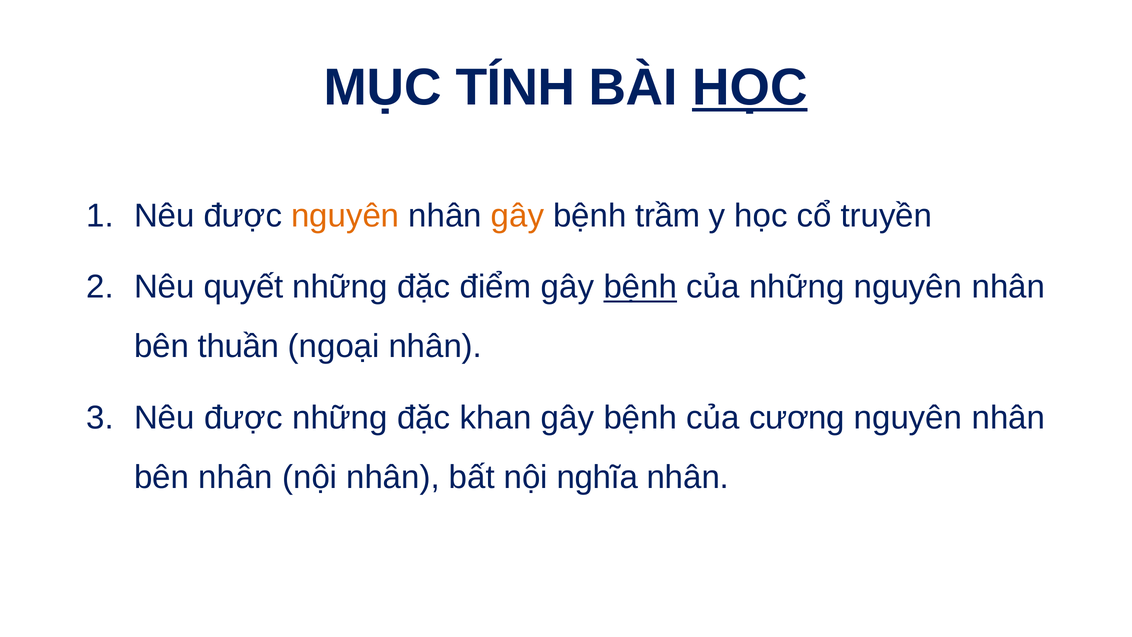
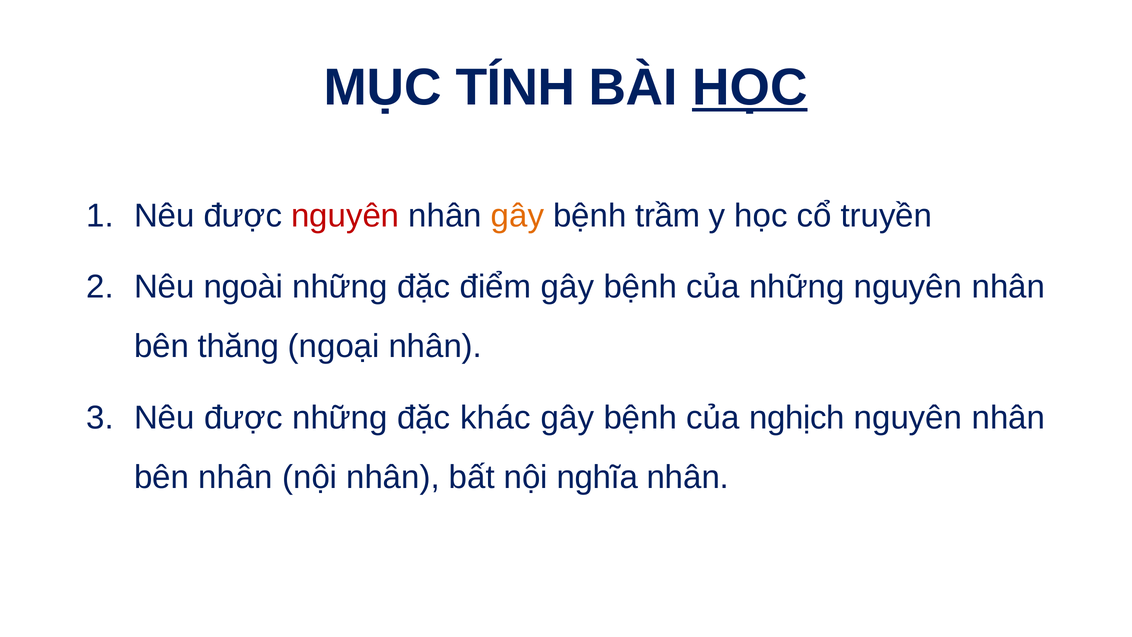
nguyên colour: orange -> red (345, 216)
quyết: quyết -> ngoài (244, 287)
bệnh underline: present -> none (640, 287)
thuần: thuần -> thăng (239, 346)
khan: khan -> khác (495, 418)
cương: cương -> nghịch (797, 418)
